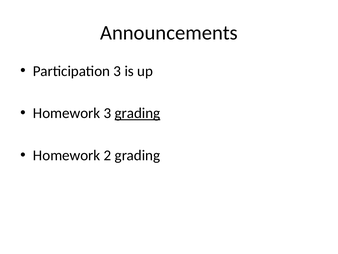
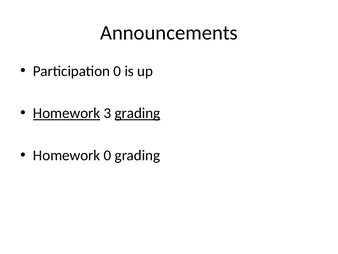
Participation 3: 3 -> 0 (117, 71)
Homework underline: none -> present (67, 113)
Homework 2: 2 -> 0 (107, 155)
